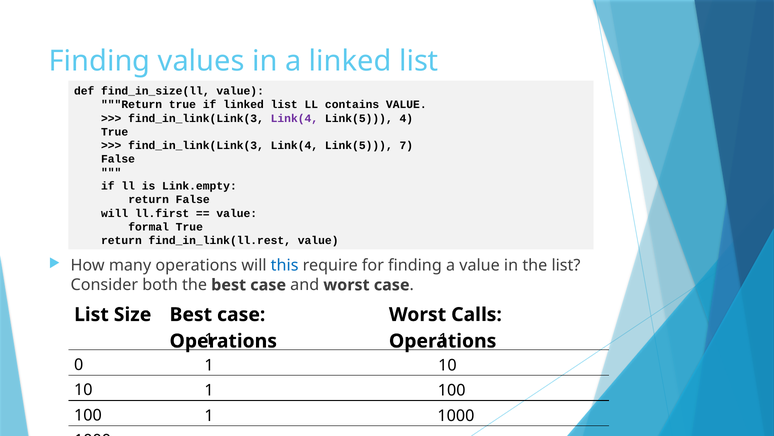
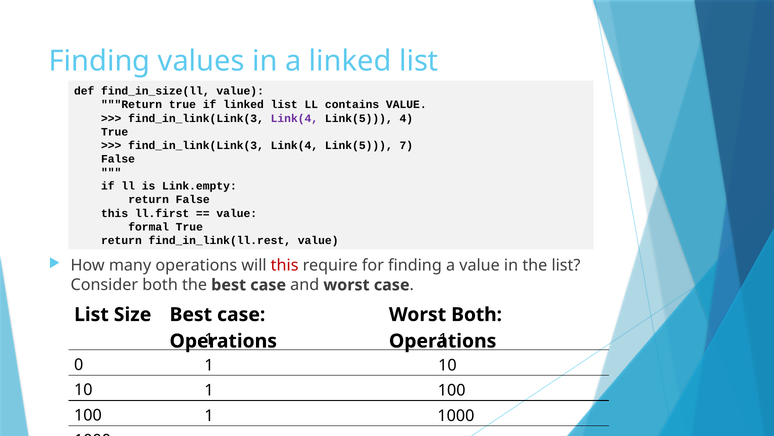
will: will -> this (115, 213)
this colour: blue -> red (285, 265)
Worst Calls: Calls -> Both (477, 314)
